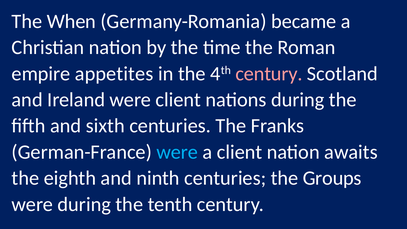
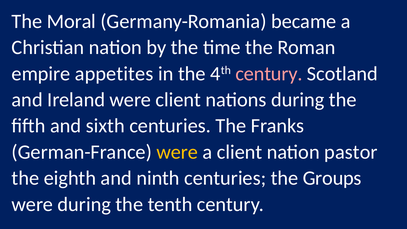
When: When -> Moral (71, 21)
were colour: light blue -> yellow (177, 152)
awaits: awaits -> pastor (351, 152)
